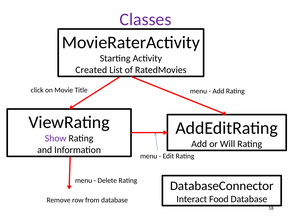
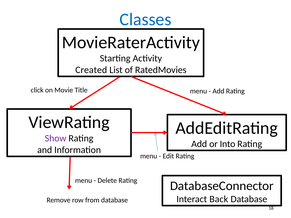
Classes colour: purple -> blue (145, 19)
Will: Will -> Into (228, 144)
Food: Food -> Back (219, 199)
